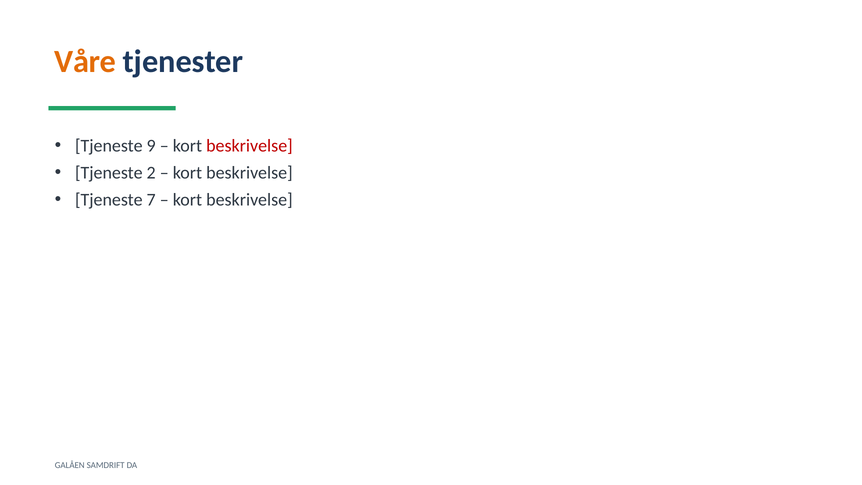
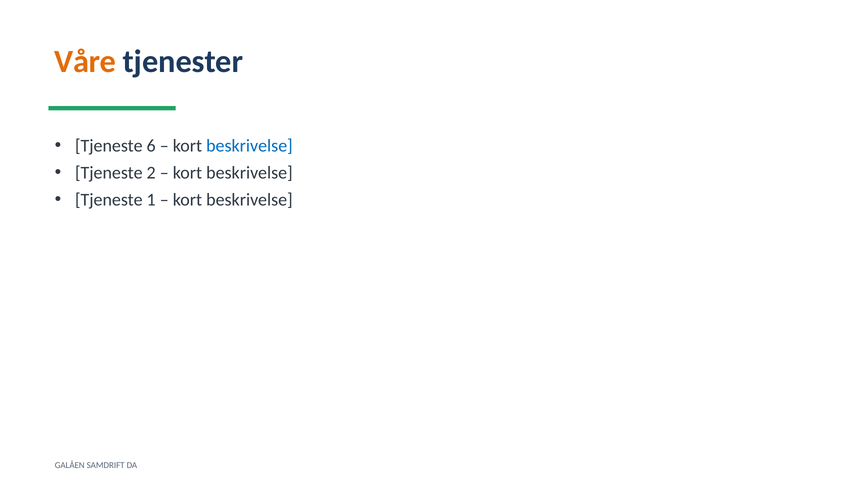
9: 9 -> 6 (151, 146)
beskrivelse colour: red -> blue (249, 146)
7: 7 -> 1 (151, 200)
